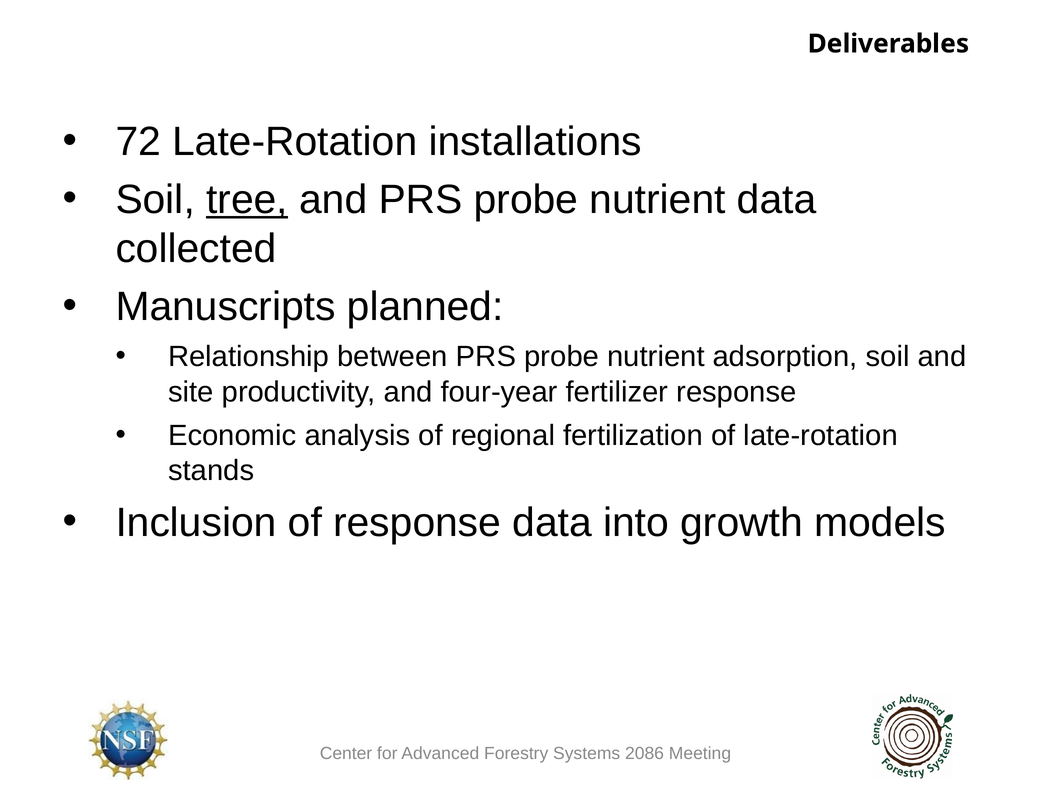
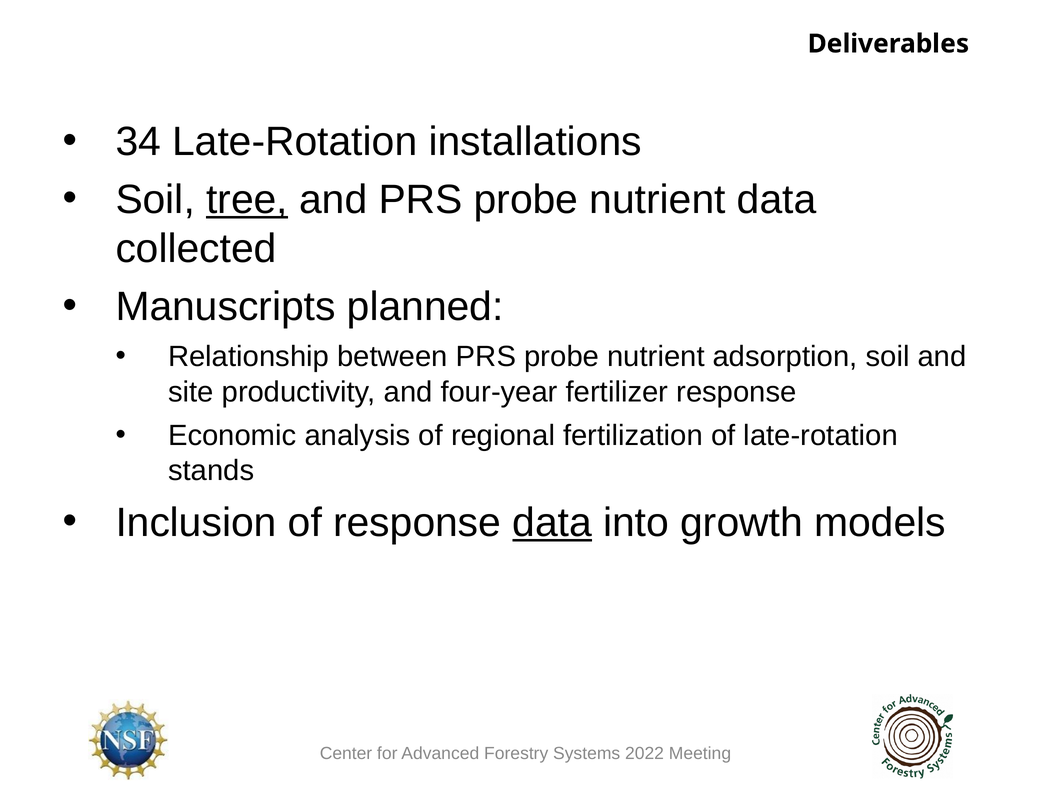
72: 72 -> 34 (138, 142)
data underline: none -> present (552, 523)
2086: 2086 -> 2022 (645, 753)
